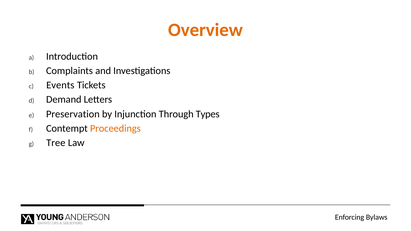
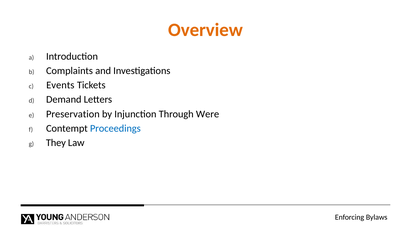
Types: Types -> Were (208, 114)
Proceedings colour: orange -> blue (115, 128)
Tree: Tree -> They (56, 143)
